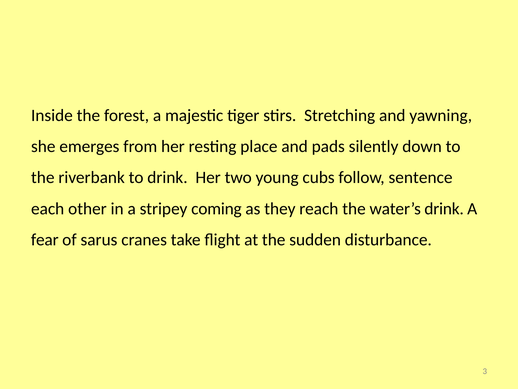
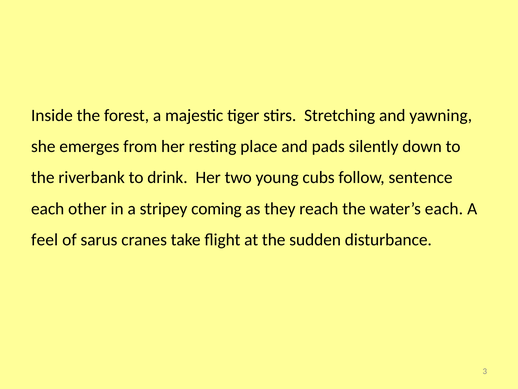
water’s drink: drink -> each (444, 208)
fear: fear -> feel (45, 239)
